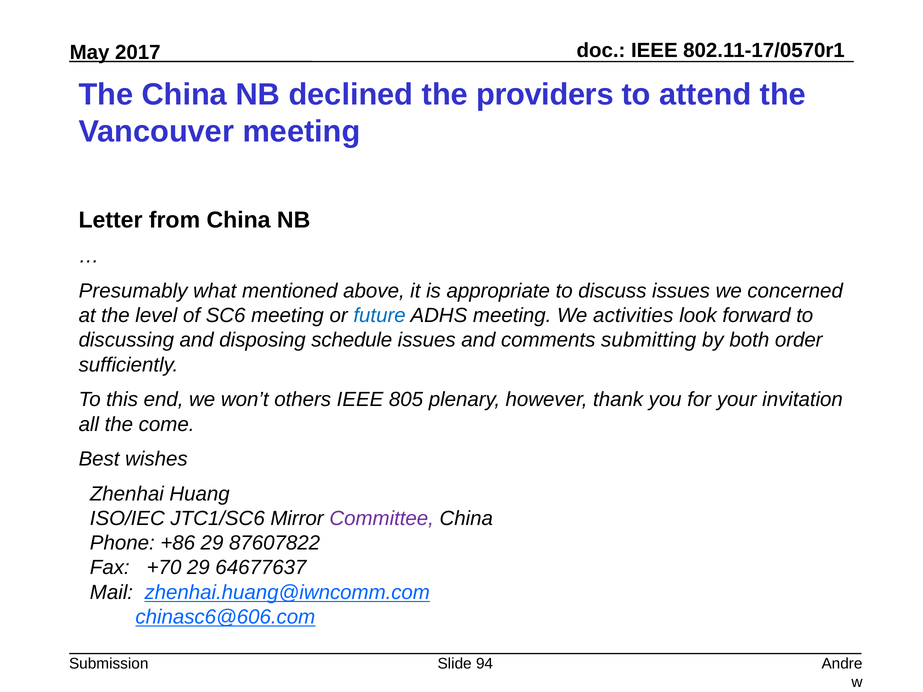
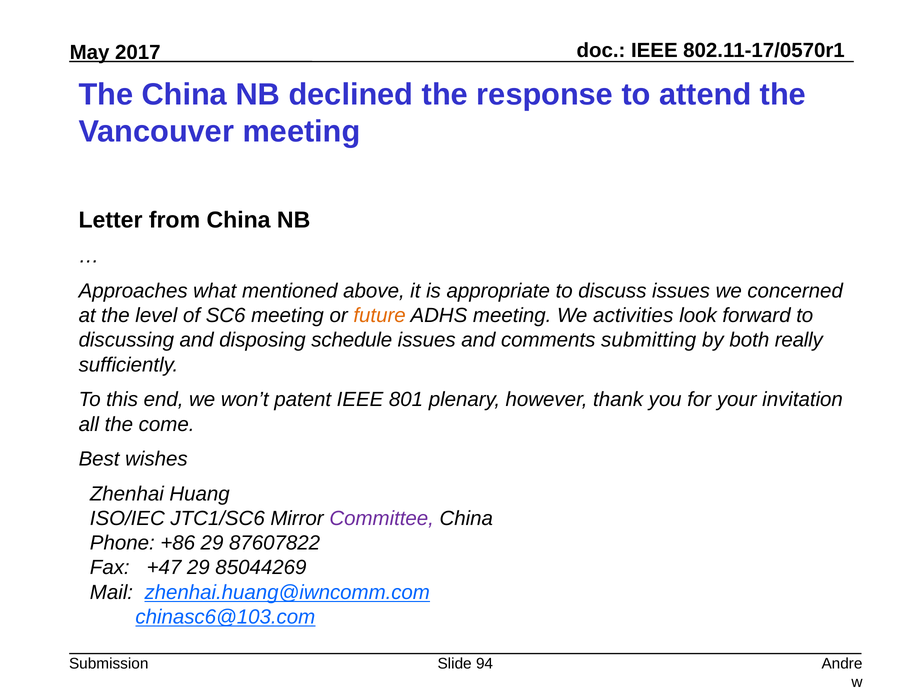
providers: providers -> response (545, 94)
Presumably: Presumably -> Approaches (133, 291)
future colour: blue -> orange (380, 316)
order: order -> really (799, 340)
others: others -> patent (303, 400)
805: 805 -> 801 (406, 400)
+70: +70 -> +47 (164, 568)
64677637: 64677637 -> 85044269 (261, 568)
chinasc6@606.com: chinasc6@606.com -> chinasc6@103.com (225, 617)
